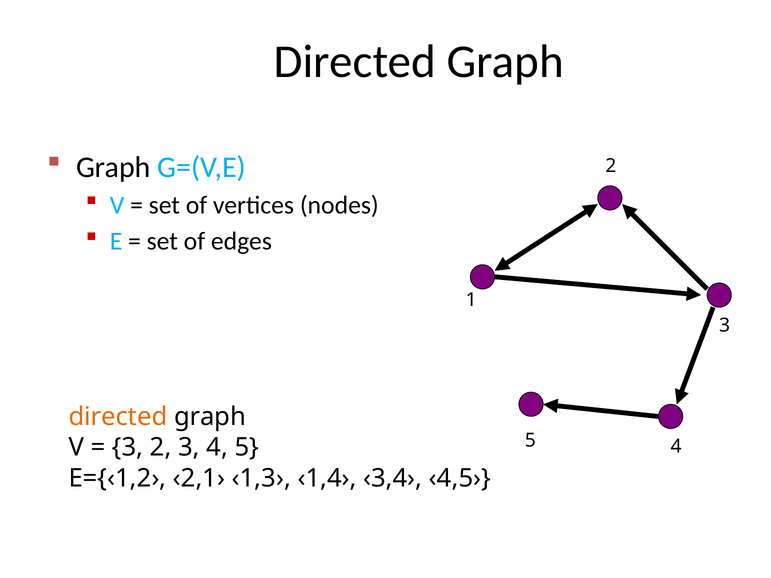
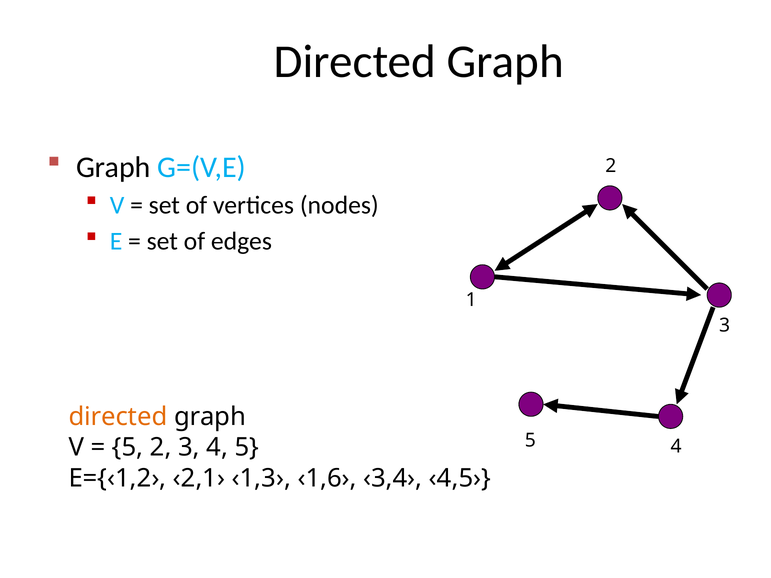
3: 3 -> 5 (128, 448)
‹1,4›: ‹1,4› -> ‹1,6› (327, 478)
